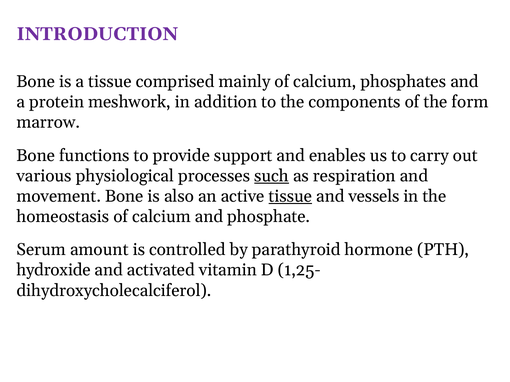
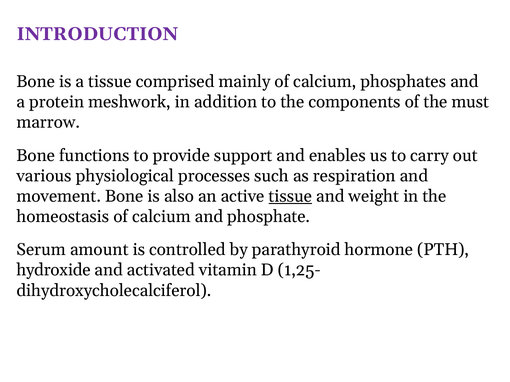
form: form -> must (470, 102)
such underline: present -> none (272, 176)
vessels: vessels -> weight (374, 196)
